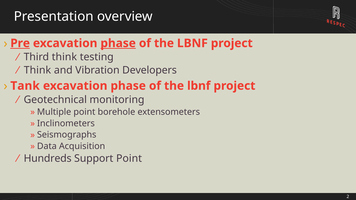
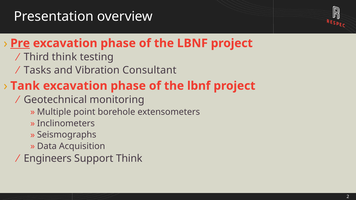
phase underline: present -> none (118, 43)
Think: Think -> Tasks (37, 70)
Developers: Developers -> Consultant (149, 70)
Hundreds: Hundreds -> Engineers (48, 159)
Support Point: Point -> Think (129, 159)
